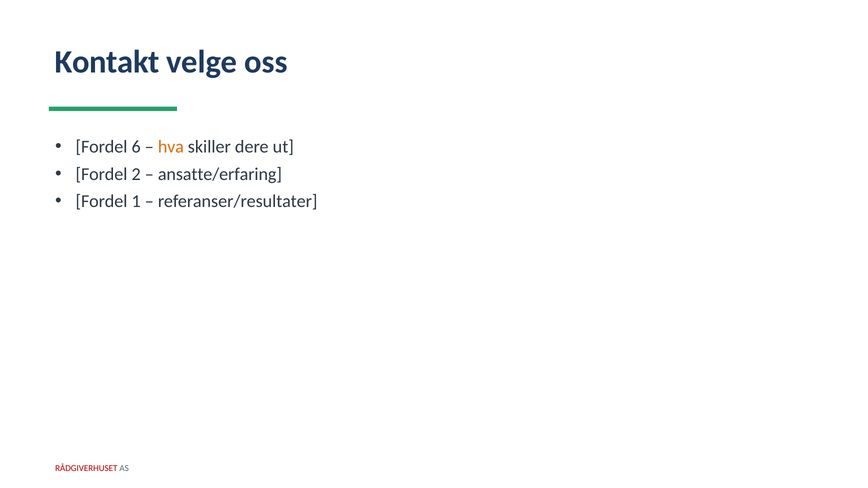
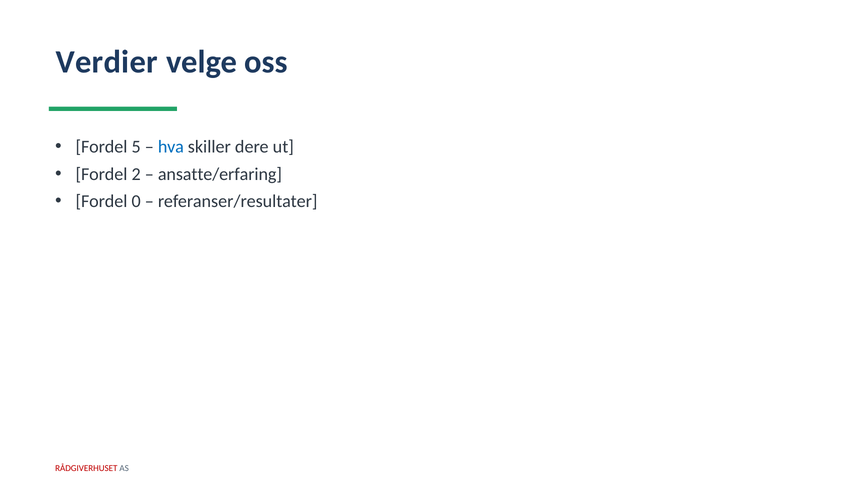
Kontakt: Kontakt -> Verdier (107, 62)
6: 6 -> 5 (136, 147)
hva colour: orange -> blue (171, 147)
1: 1 -> 0 (136, 201)
